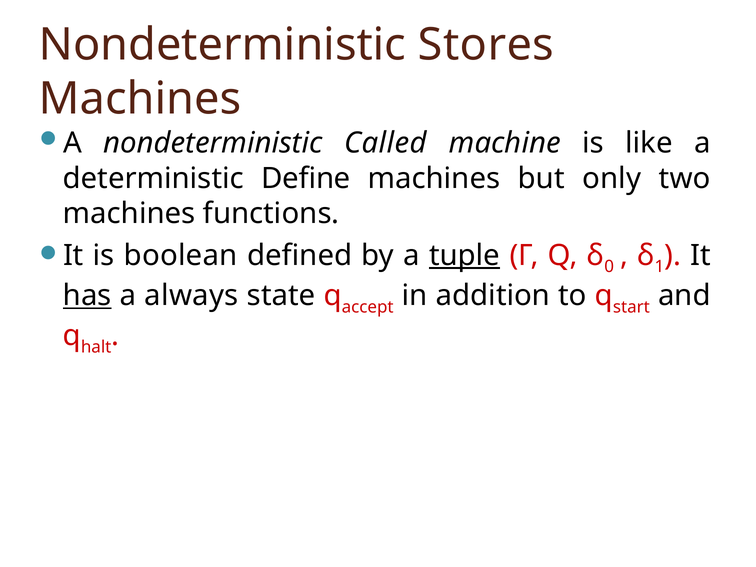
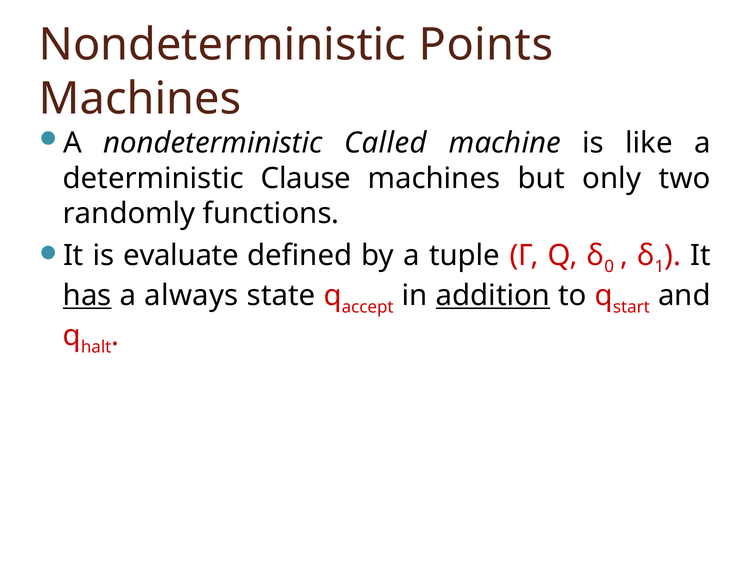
Stores: Stores -> Points (486, 45)
Define: Define -> Clause (306, 178)
machines: machines -> randomly (129, 214)
boolean: boolean -> evaluate (181, 255)
tuple underline: present -> none (465, 255)
addition underline: none -> present (493, 295)
